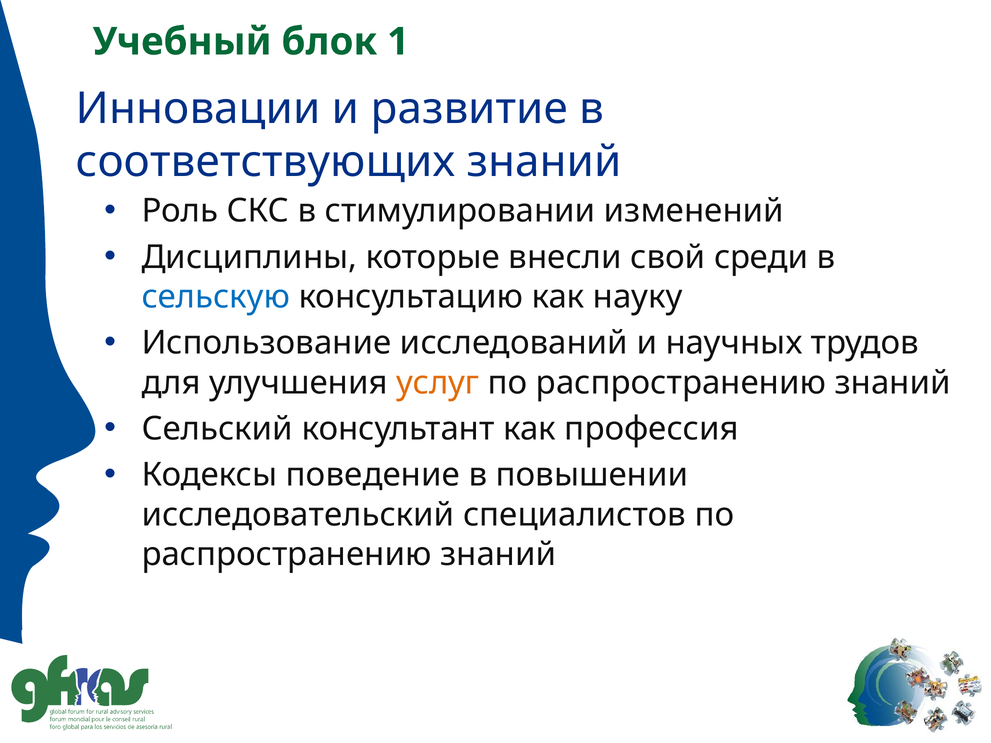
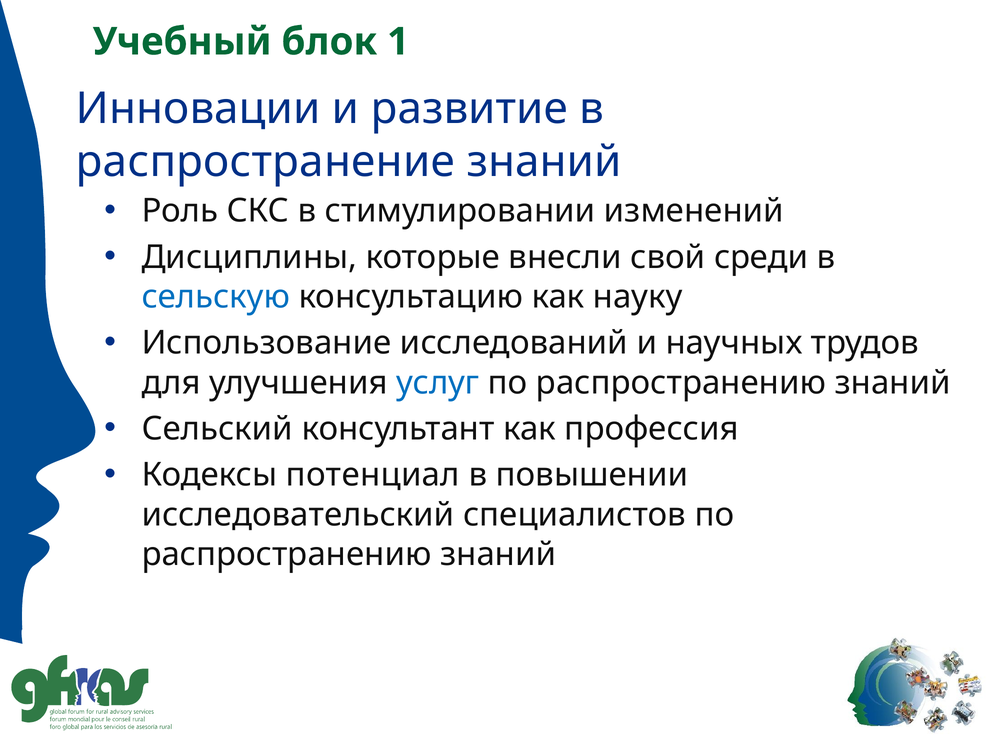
соответствующих: соответствующих -> распространение (265, 162)
услуг colour: orange -> blue (438, 383)
поведение: поведение -> потенциал (373, 475)
